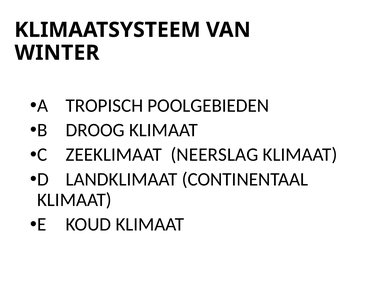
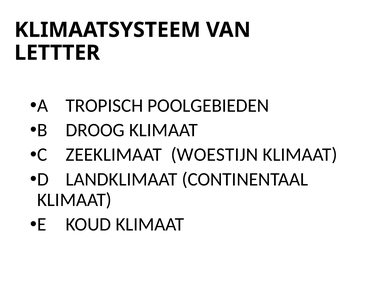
WINTER: WINTER -> LETTTER (57, 53)
NEERSLAG: NEERSLAG -> WOESTIJN (214, 155)
